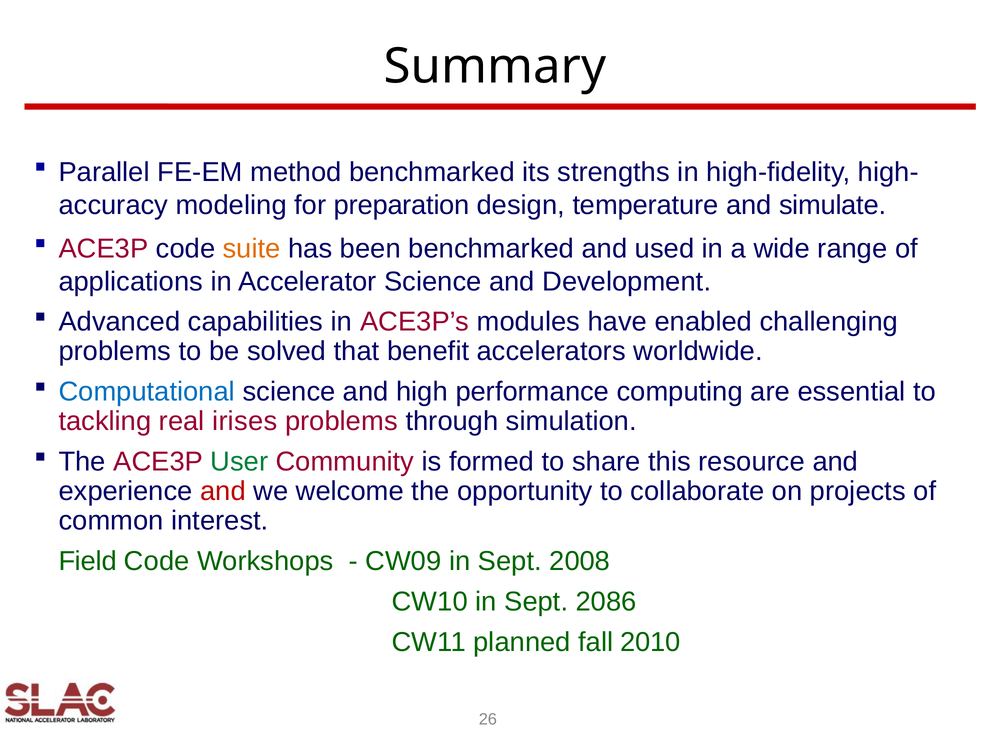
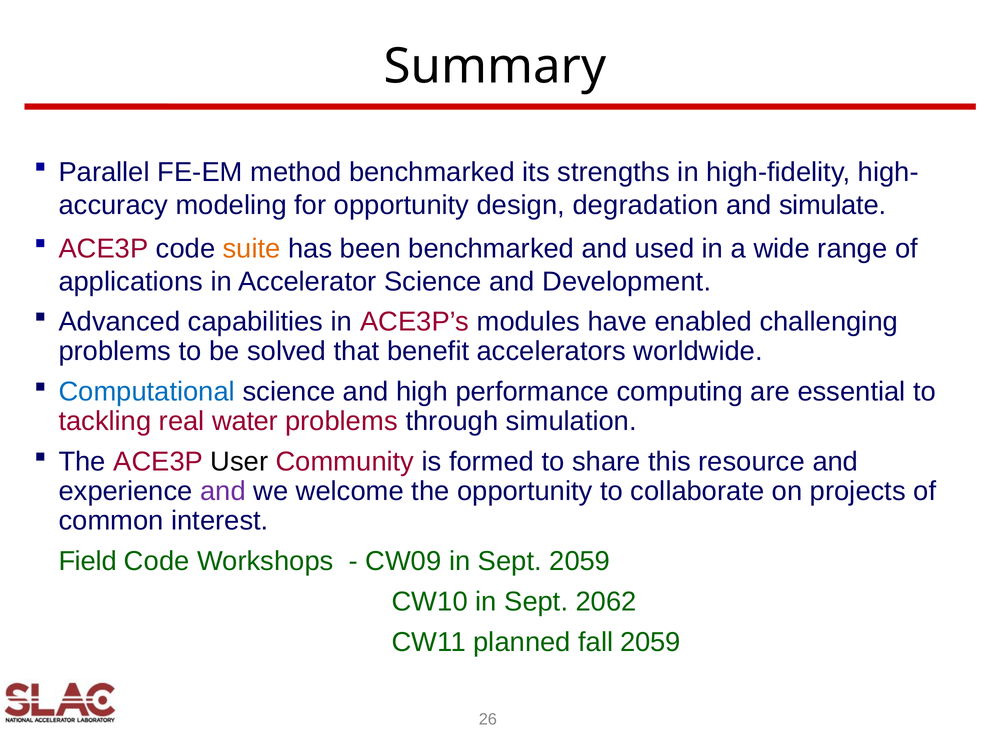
for preparation: preparation -> opportunity (402, 205)
temperature: temperature -> degradation (645, 205)
irises: irises -> water (245, 421)
User colour: green -> black (239, 462)
and colour: red -> purple (223, 491)
Sept 2008: 2008 -> 2059 (580, 561)
2086: 2086 -> 2062 (606, 602)
fall 2010: 2010 -> 2059 (650, 642)
